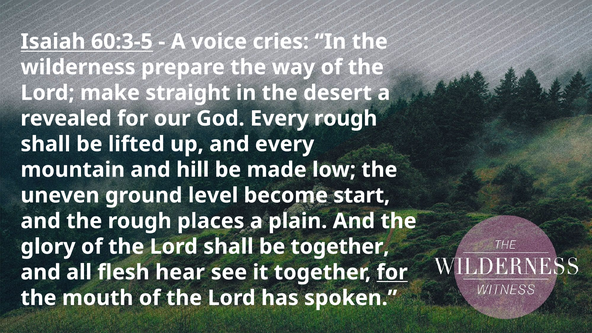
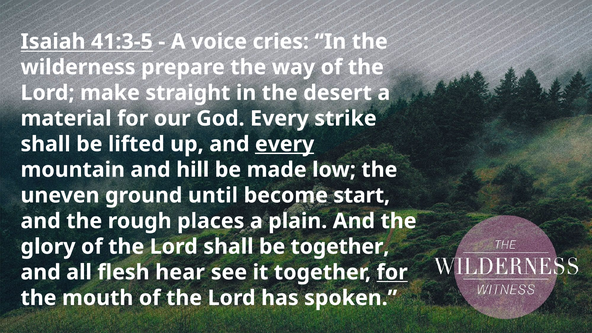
60:3-5: 60:3-5 -> 41:3-5 (122, 42)
revealed: revealed -> material (66, 119)
Every rough: rough -> strike (345, 119)
every underline: none -> present (285, 144)
level: level -> until (213, 195)
